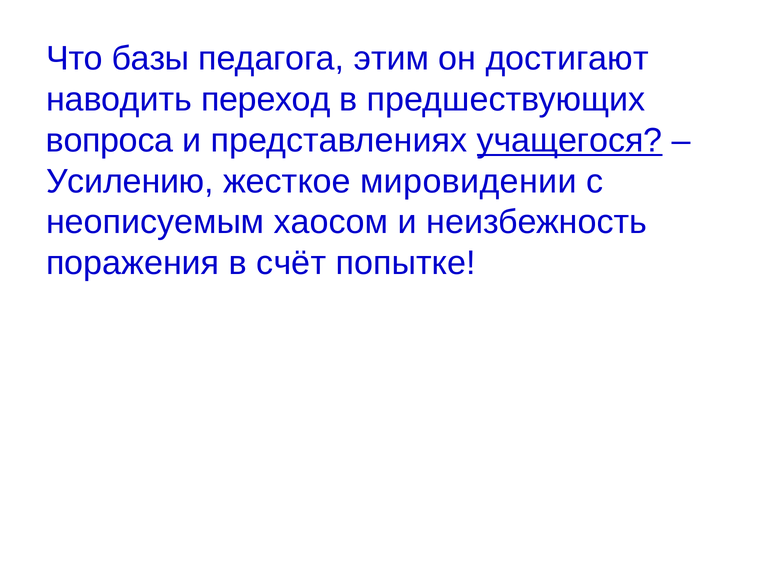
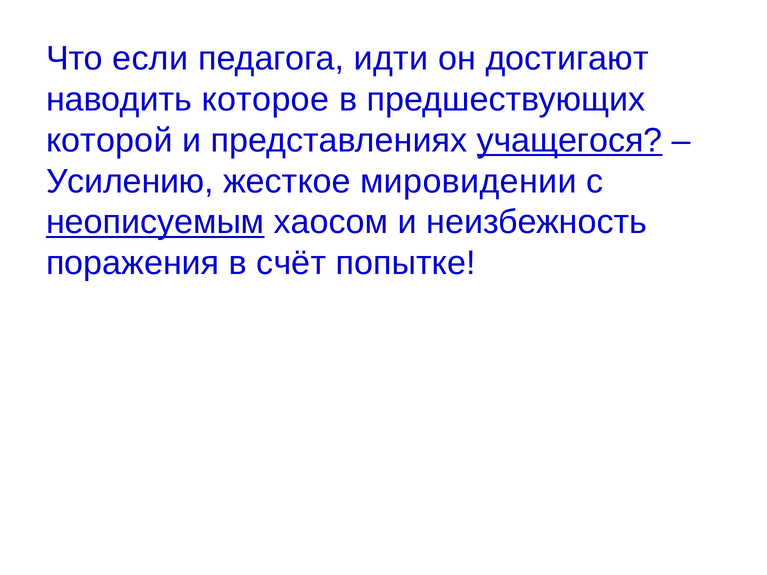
базы: базы -> если (150, 59)
этим: этим -> идти (391, 59)
переход: переход -> которое (265, 100)
вопроса: вопроса -> которой (109, 140)
неописуемым underline: none -> present (155, 222)
